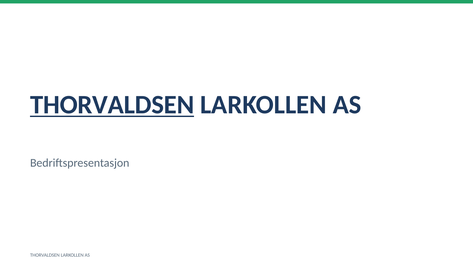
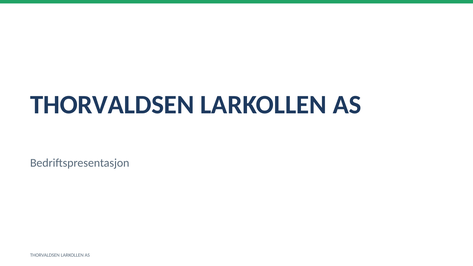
THORVALDSEN underline: present -> none (112, 105)
